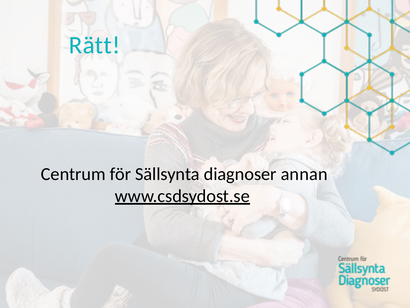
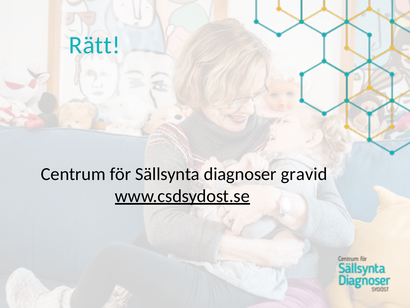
annan: annan -> gravid (304, 174)
